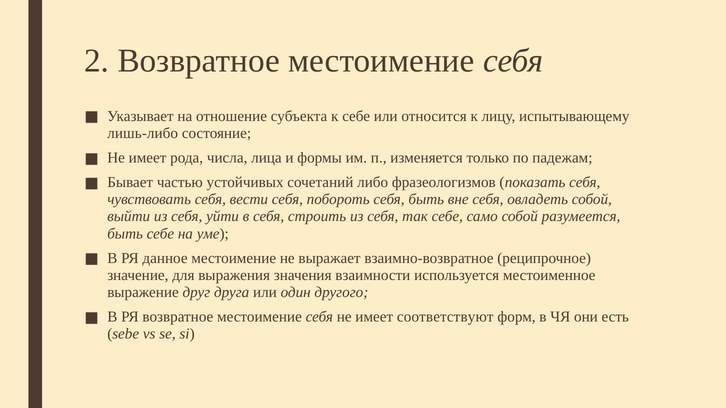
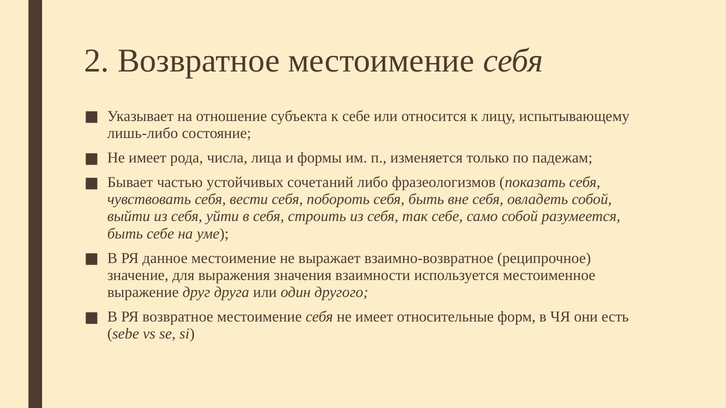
соответствуют: соответствуют -> относительные (445, 317)
